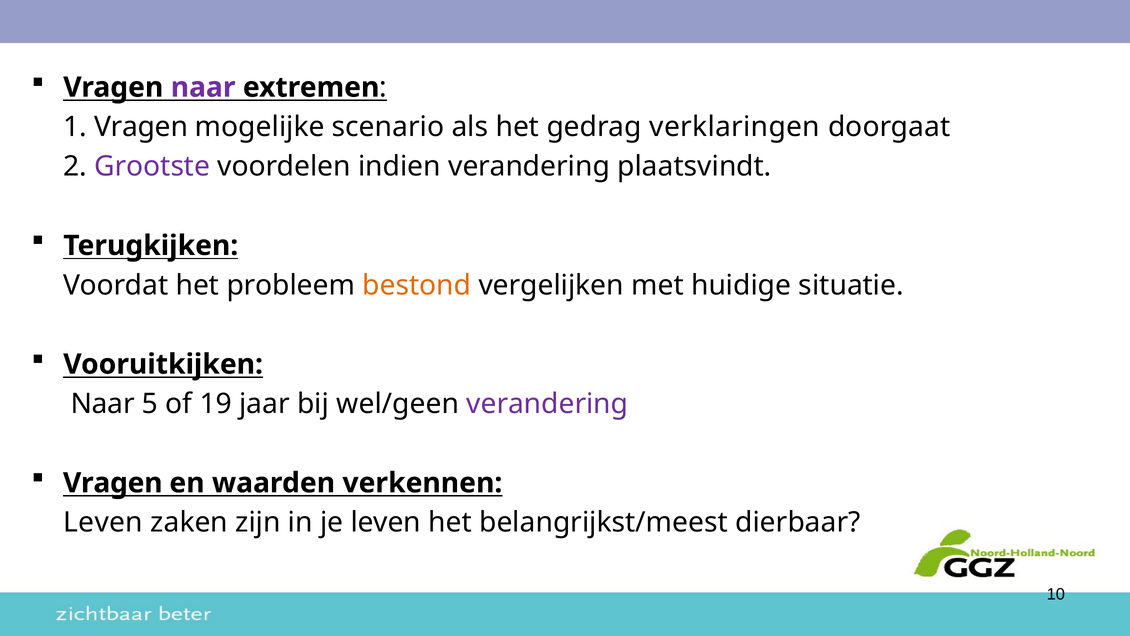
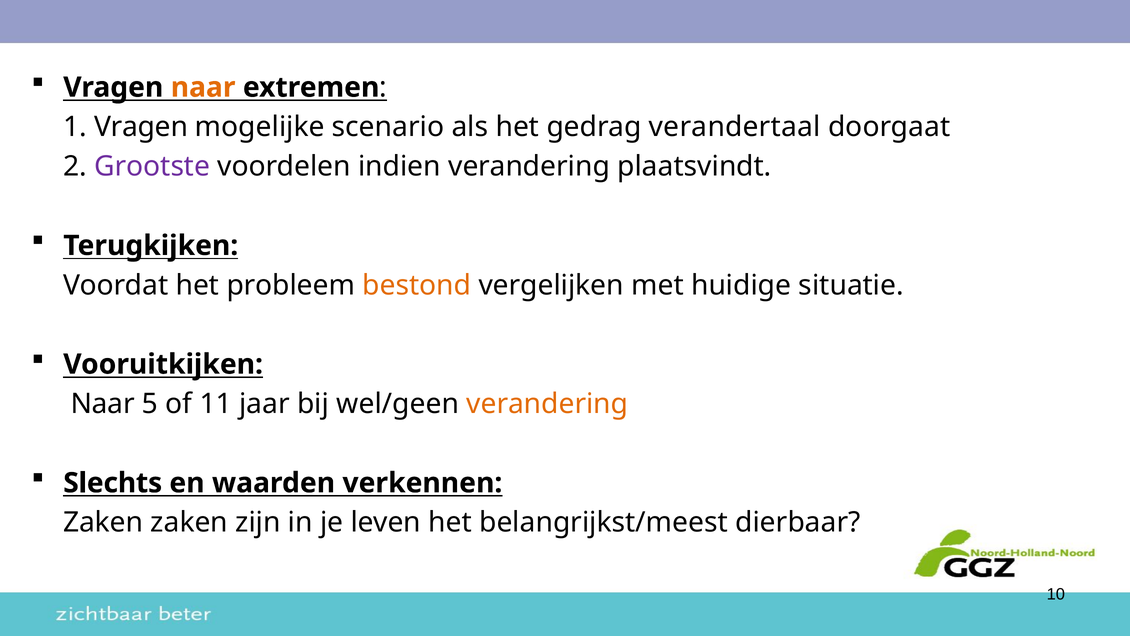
naar colour: purple -> orange (203, 87)
verklaringen: verklaringen -> verandertaal (735, 127)
19: 19 -> 11 (216, 404)
verandering colour: purple -> orange (547, 404)
Vragen: Vragen -> Slechts (113, 483)
Leven: Leven -> Zaken (103, 522)
